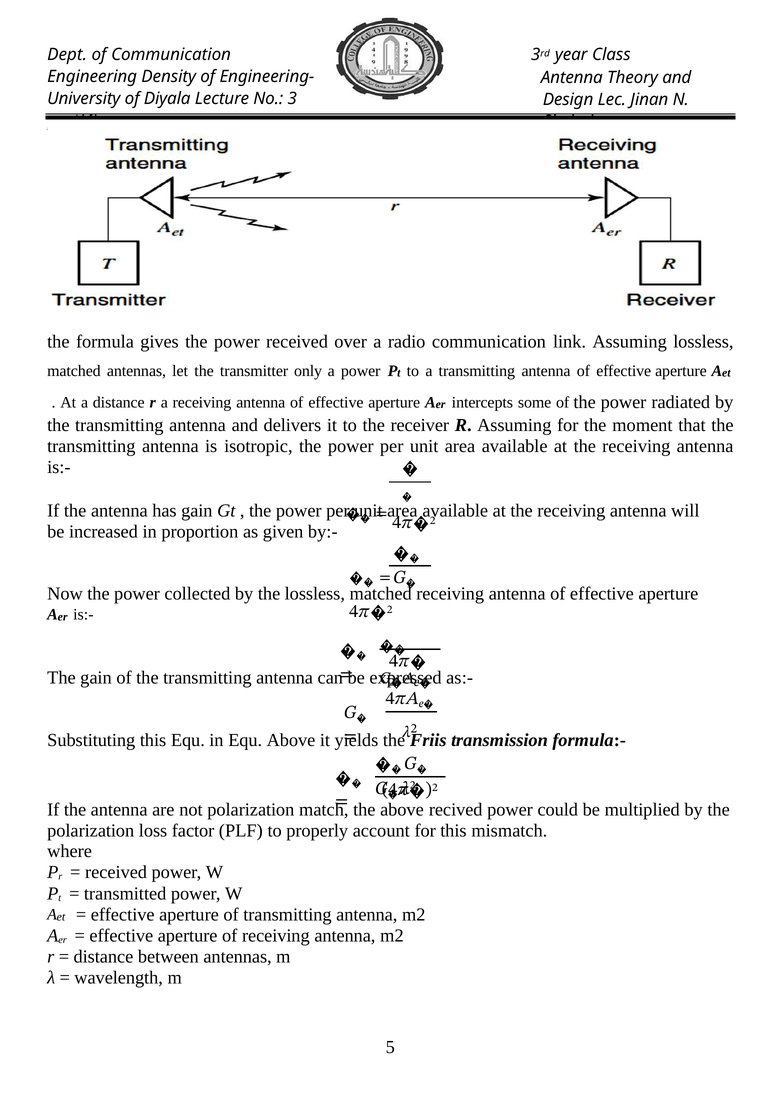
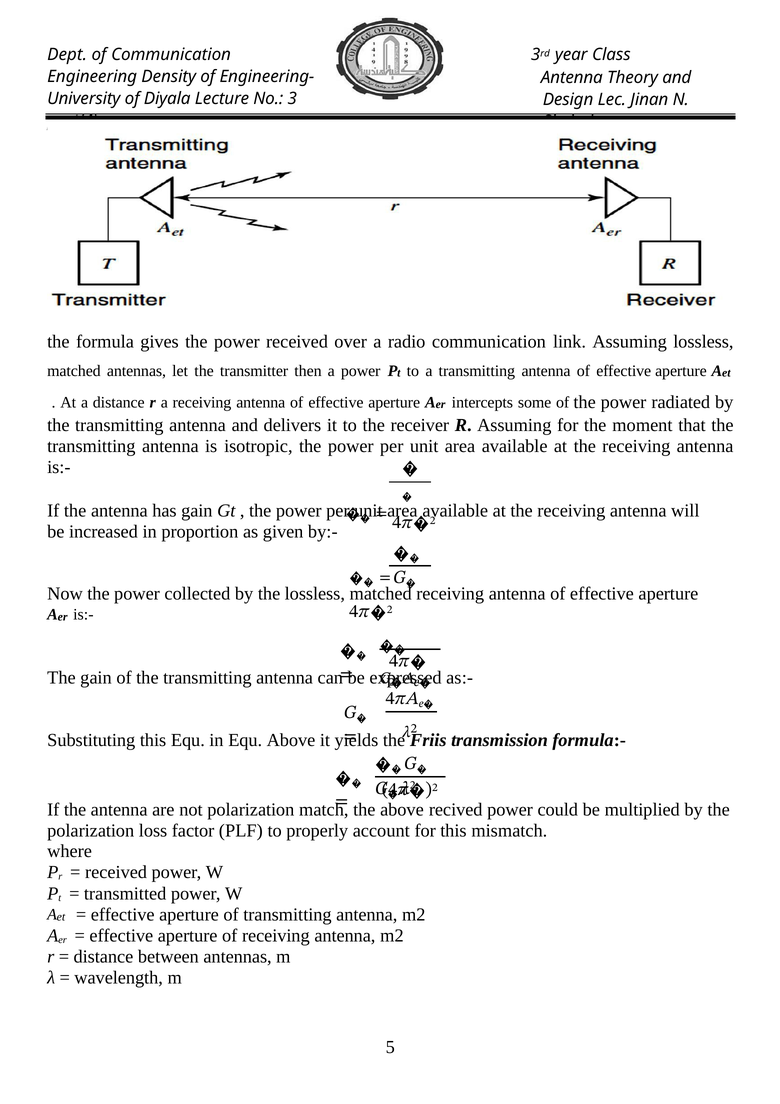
only: only -> then (308, 371)
